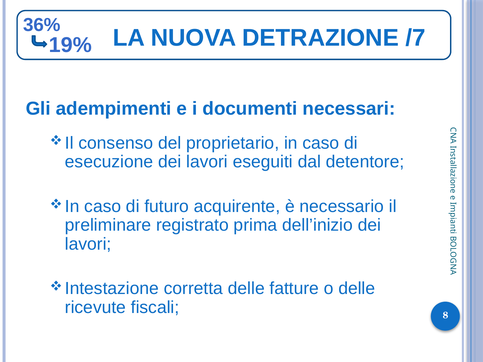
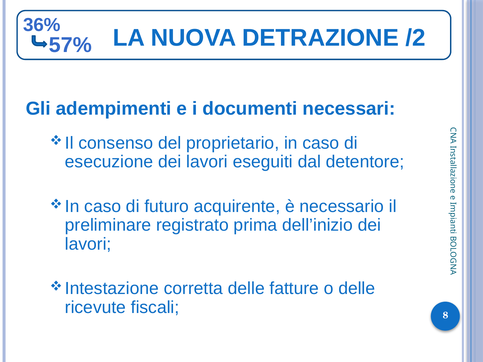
/7: /7 -> /2 (416, 38)
19%: 19% -> 57% (70, 45)
